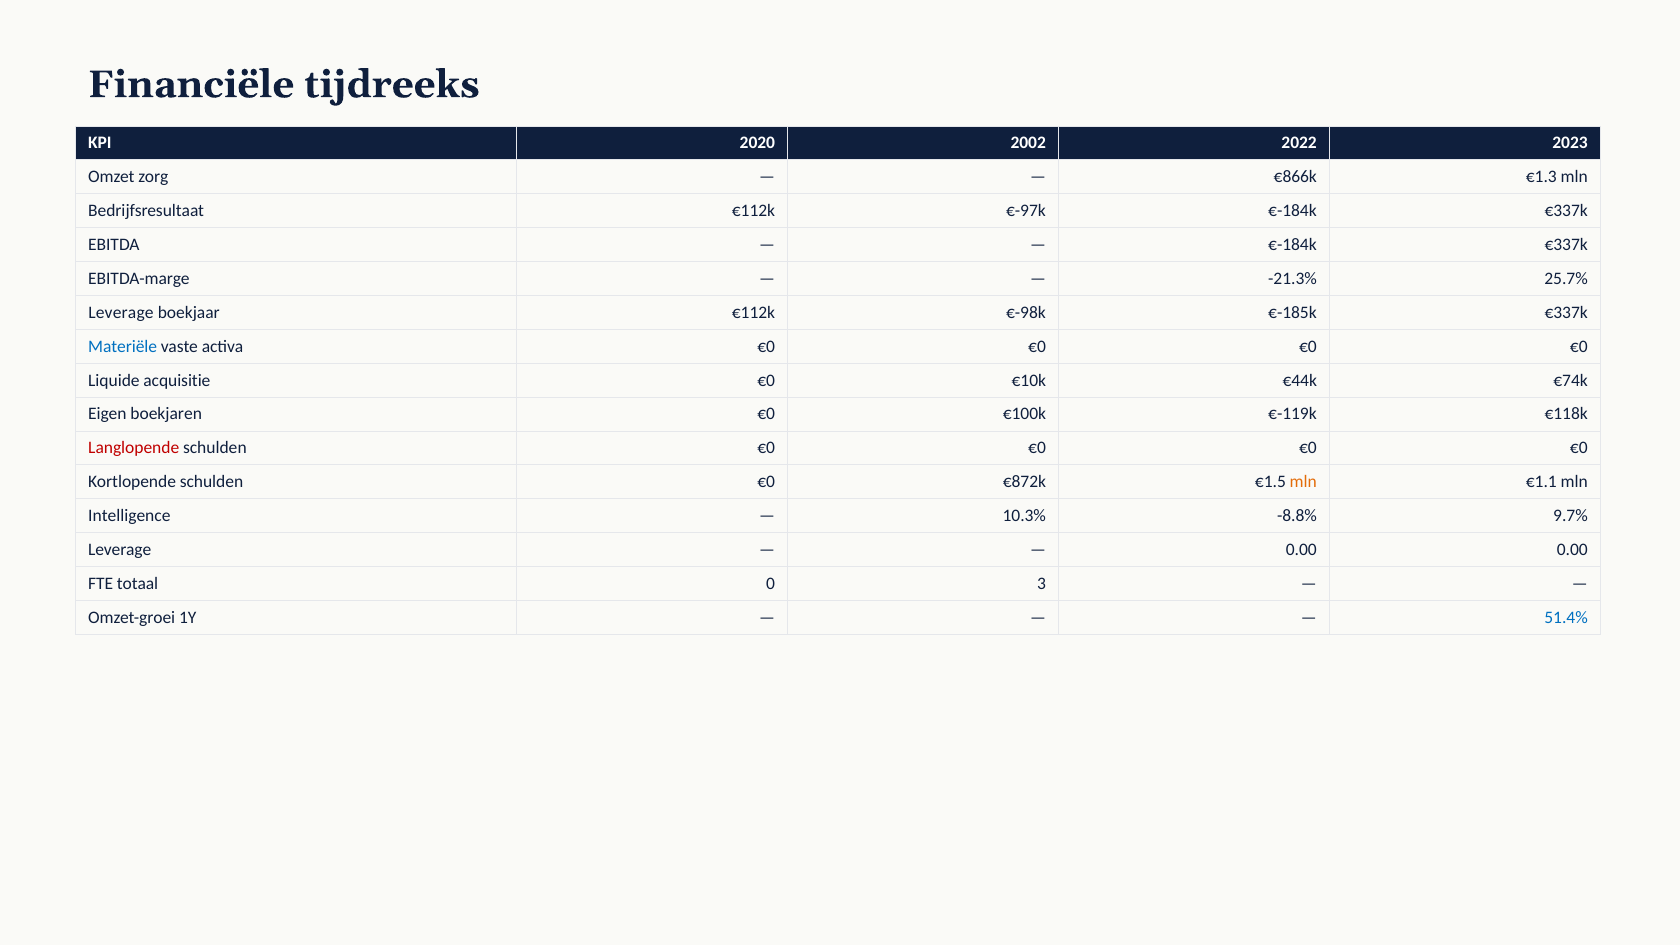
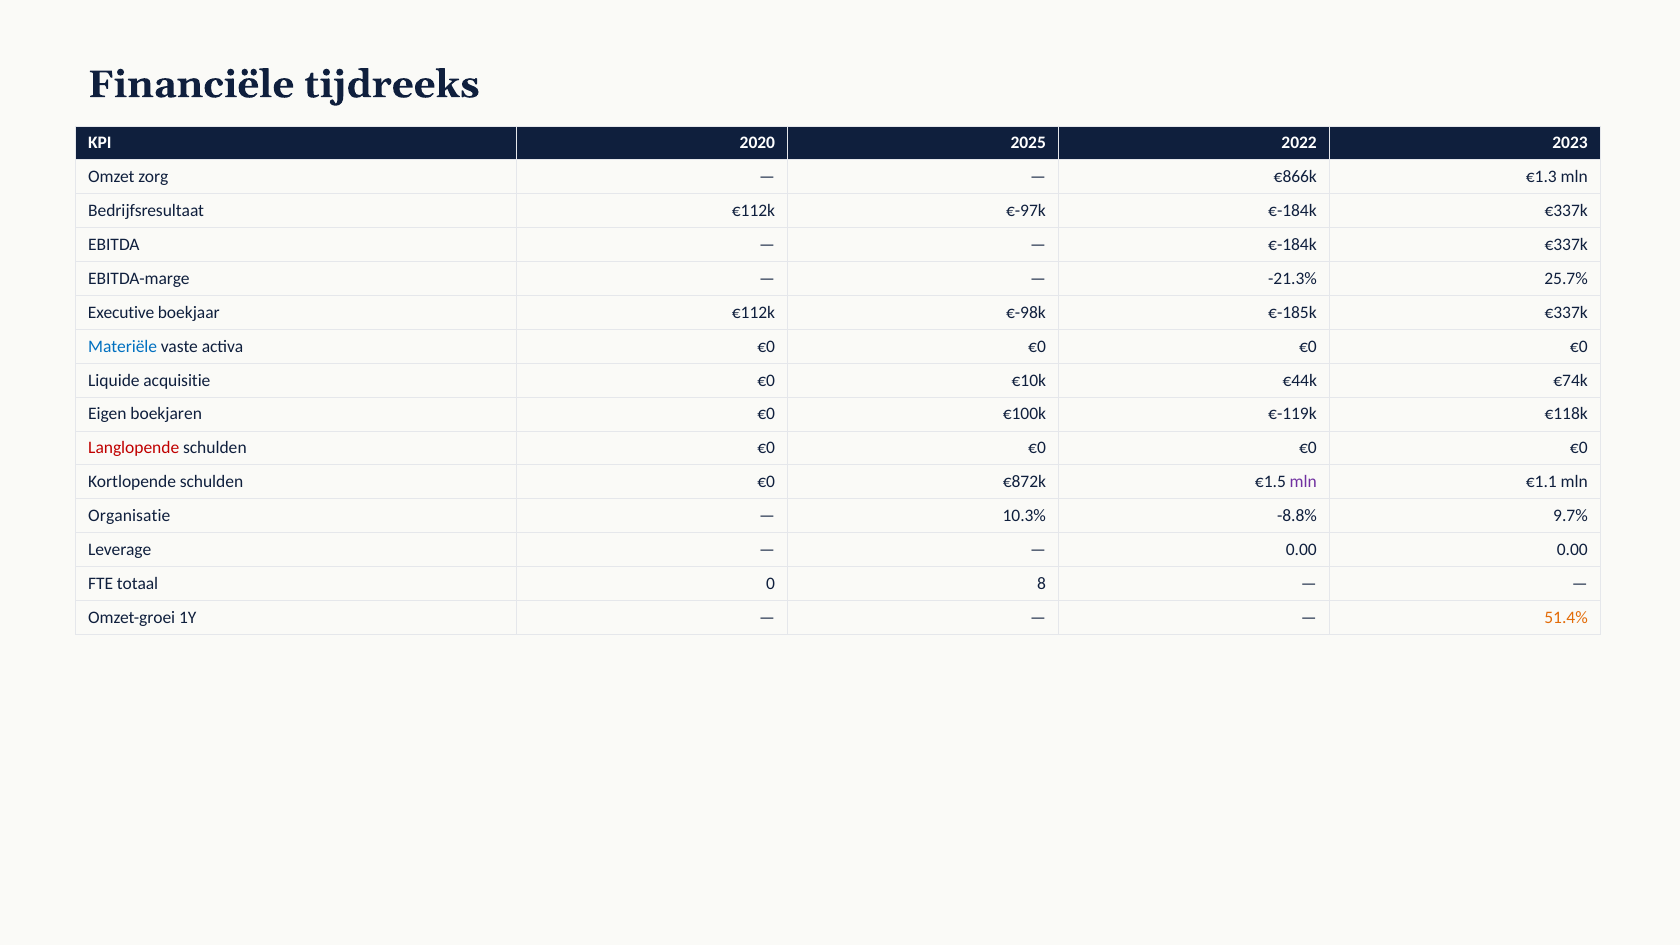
2002: 2002 -> 2025 (1028, 143)
Leverage: Leverage -> Executive (121, 312)
mln colour: orange -> purple (1303, 482)
Intelligence: Intelligence -> Organisatie (129, 516)
3: 3 -> 8 (1041, 584)
51.4% colour: blue -> orange (1566, 617)
